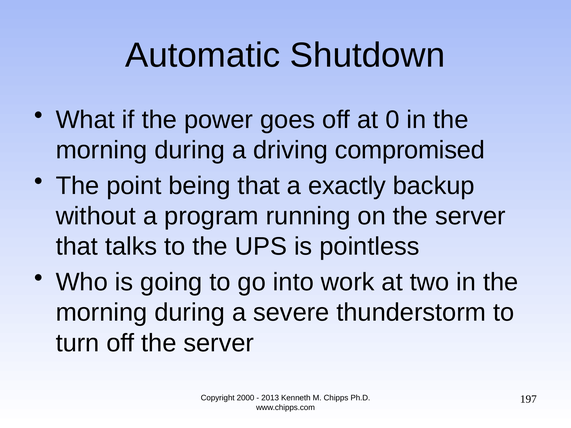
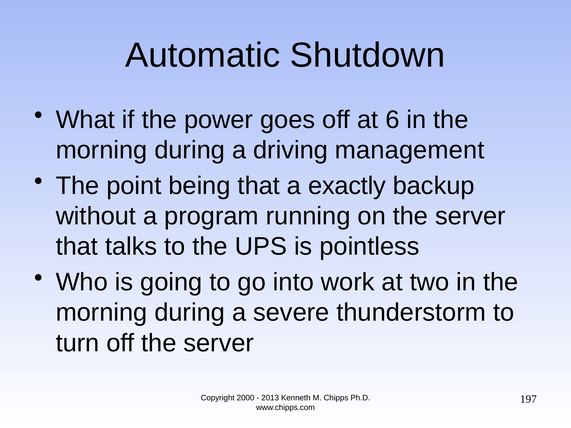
0: 0 -> 6 (392, 120)
compromised: compromised -> management (410, 150)
